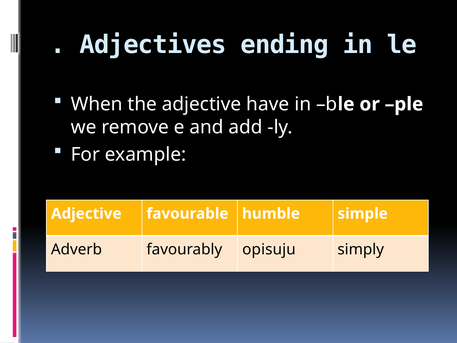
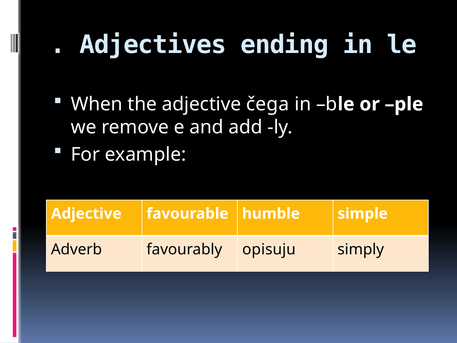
have: have -> čega (268, 104)
